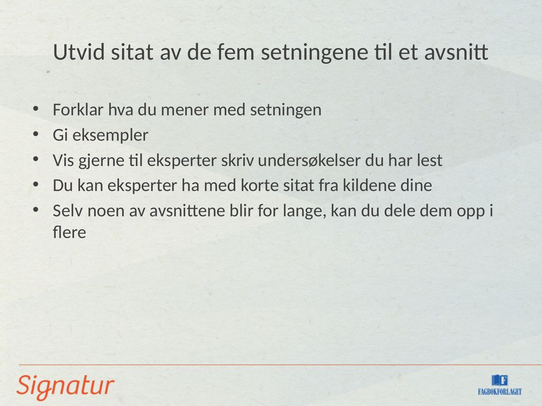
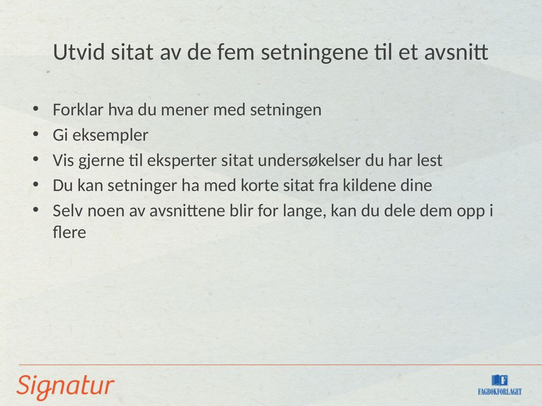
eksperter skriv: skriv -> sitat (238, 160)
kan eksperter: eksperter -> setninger (142, 186)
